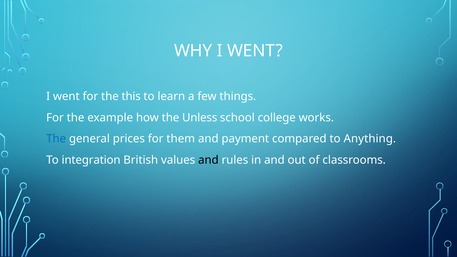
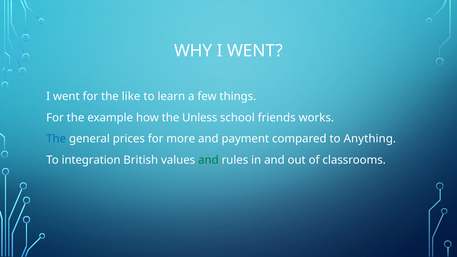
this: this -> like (131, 96)
college: college -> friends (277, 118)
them: them -> more (181, 139)
and colour: black -> green (208, 160)
